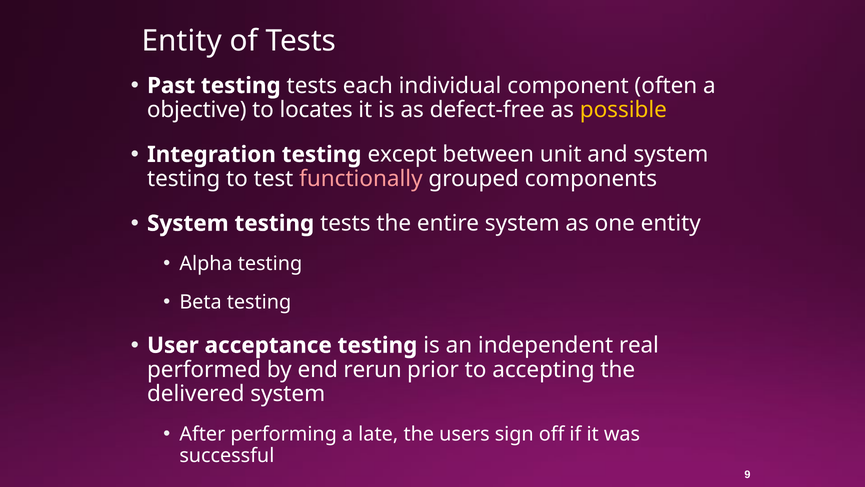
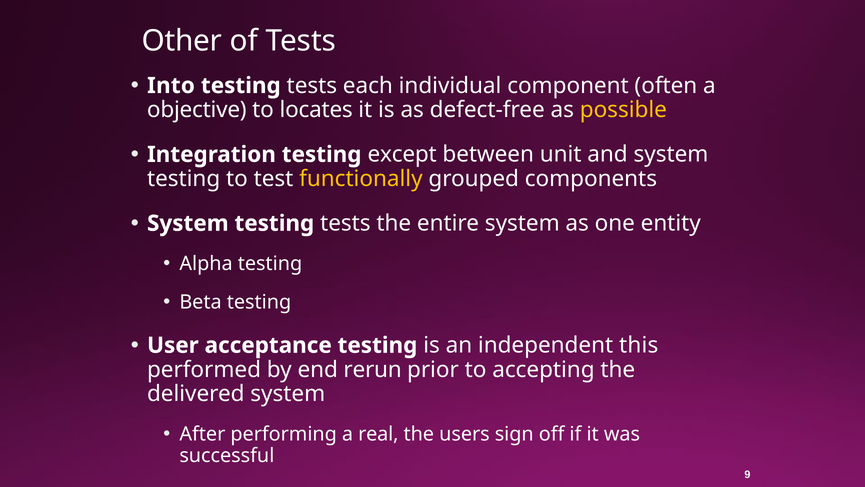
Entity: Entity -> Other (182, 41)
Past: Past -> Into (171, 86)
functionally colour: pink -> yellow (361, 179)
real: real -> this (639, 345)
late: late -> real (378, 434)
